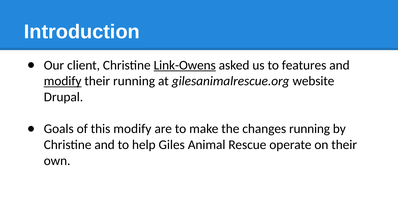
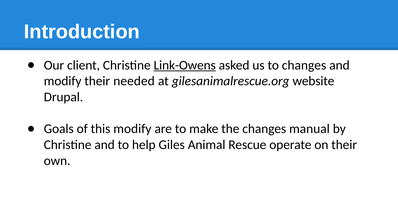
to features: features -> changes (304, 65)
modify underline: present -> none (63, 81)
their running: running -> needed (134, 81)
changes running: running -> manual (309, 129)
